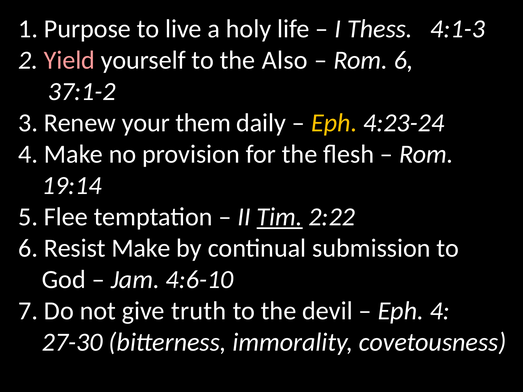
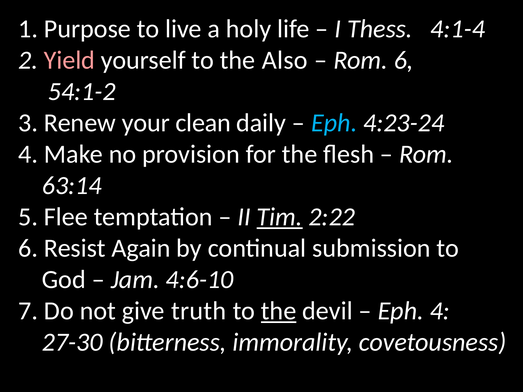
4:1-3: 4:1-3 -> 4:1-4 (458, 29)
37:1-2: 37:1-2 -> 54:1-2 (82, 92)
them: them -> clean (203, 123)
Eph colour: yellow -> light blue (334, 123)
19:14: 19:14 -> 63:14 (72, 186)
Resist Make: Make -> Again (141, 248)
the underline: none -> present (279, 311)
